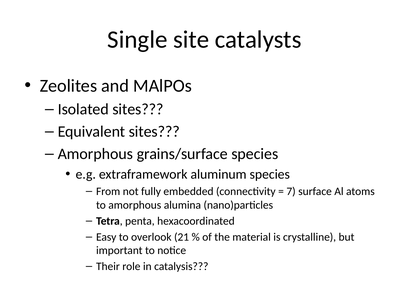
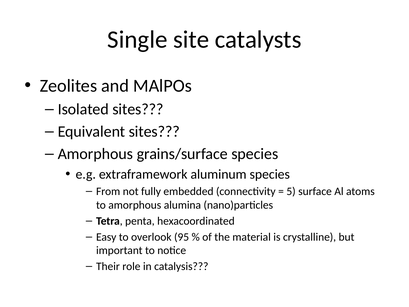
7: 7 -> 5 (291, 191)
21: 21 -> 95 (182, 237)
